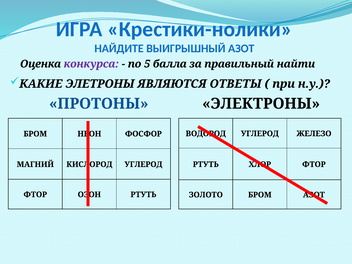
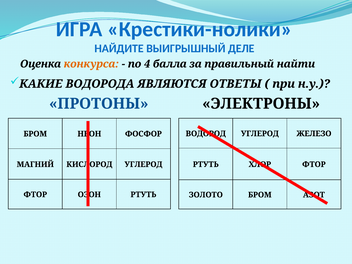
ВЫИГРЫШНЫЙ АЗОТ: АЗОТ -> ДЕЛЕ (241, 48)
конкурса colour: purple -> orange (91, 64)
5: 5 -> 4 (147, 64)
ЭЛЕТРОНЫ: ЭЛЕТРОНЫ -> ВОДОРОДА (100, 84)
